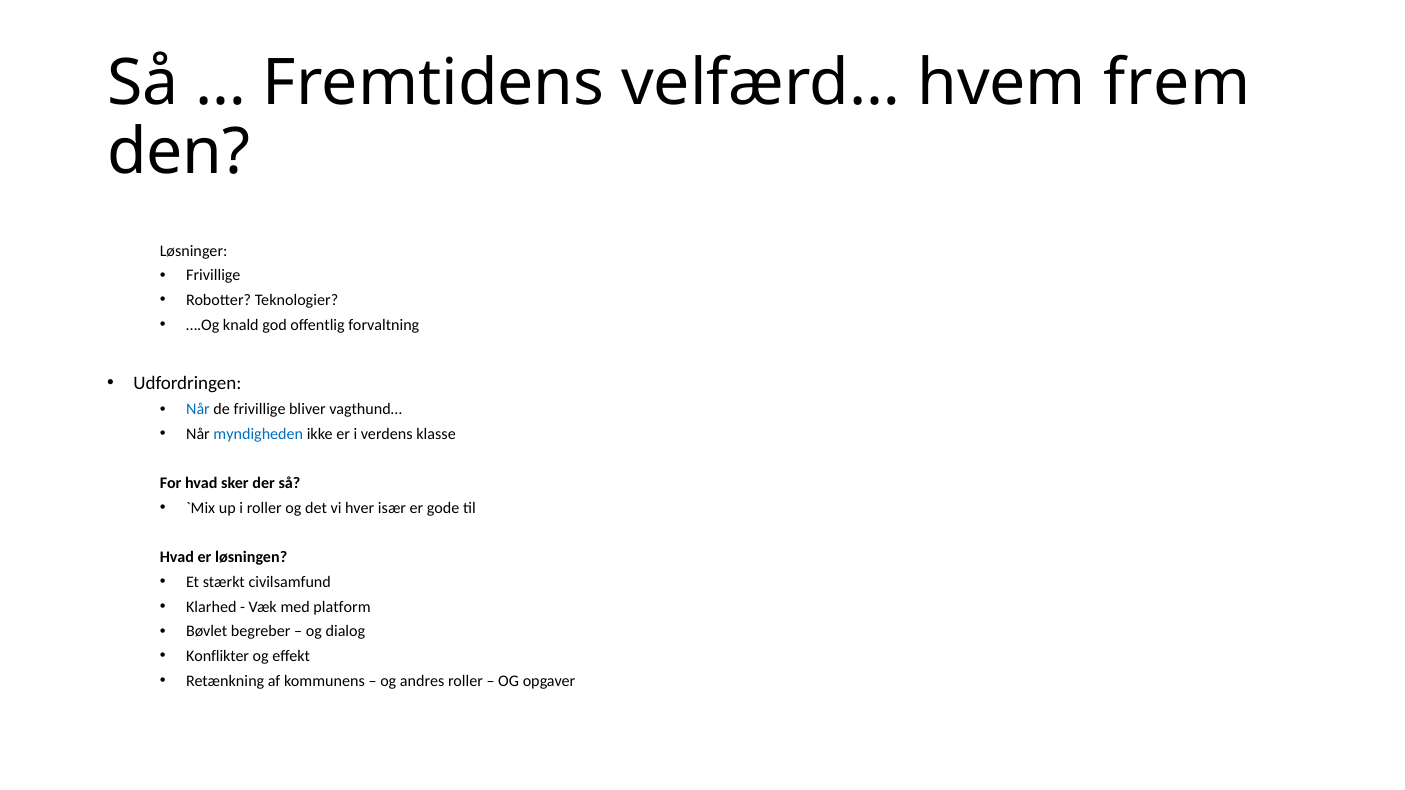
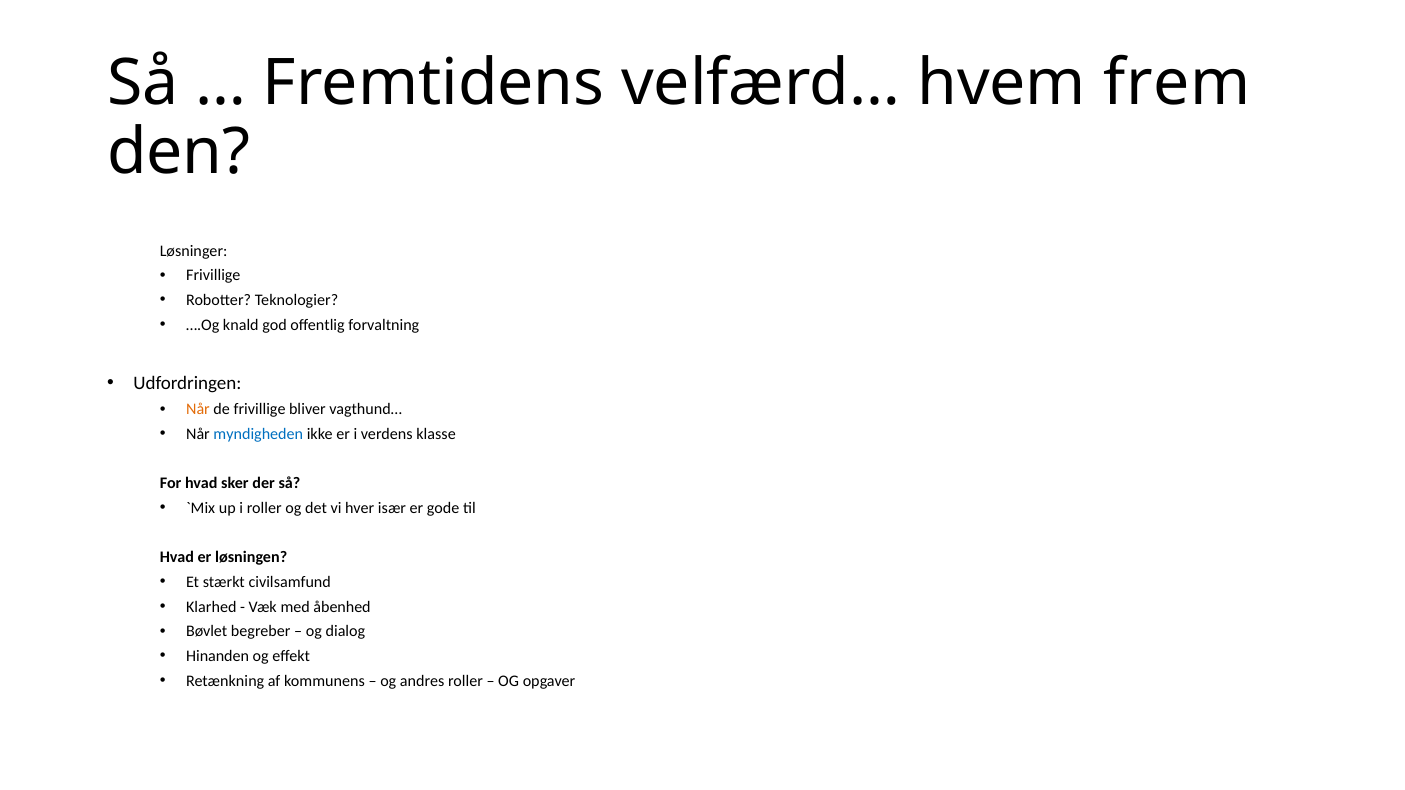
Når colour: blue -> orange (198, 410)
platform: platform -> åbenhed (342, 607)
Konflikter: Konflikter -> Hinanden (218, 656)
